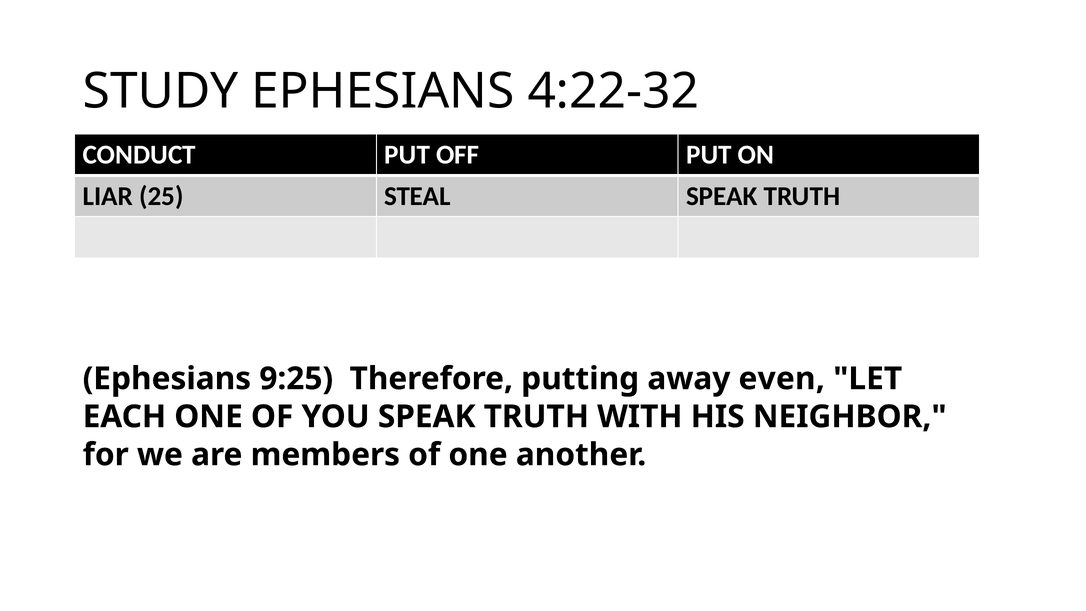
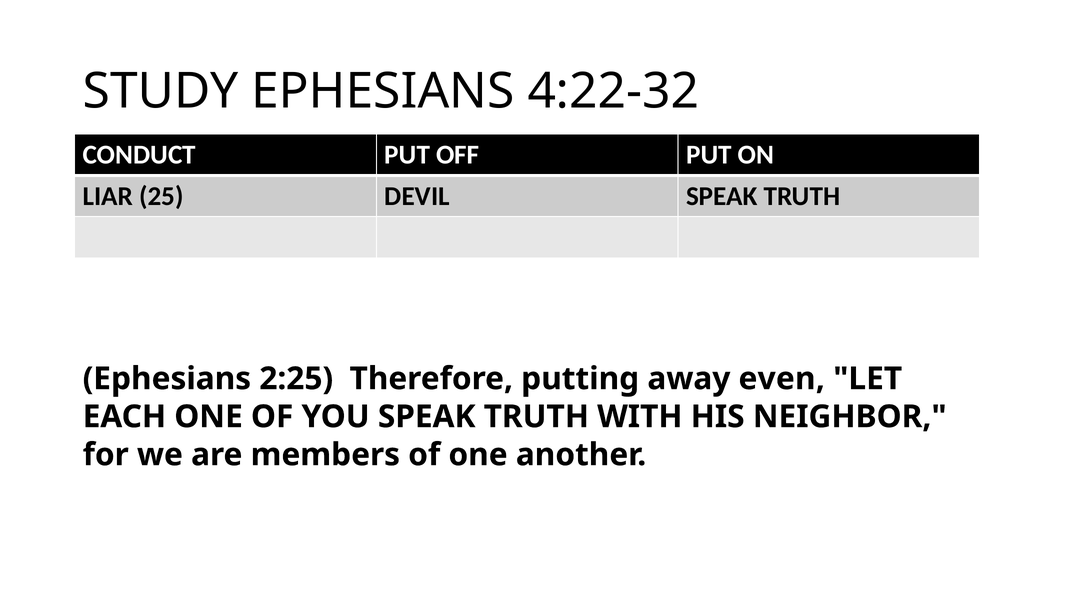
STEAL: STEAL -> DEVIL (417, 196)
9:25: 9:25 -> 2:25 (296, 379)
